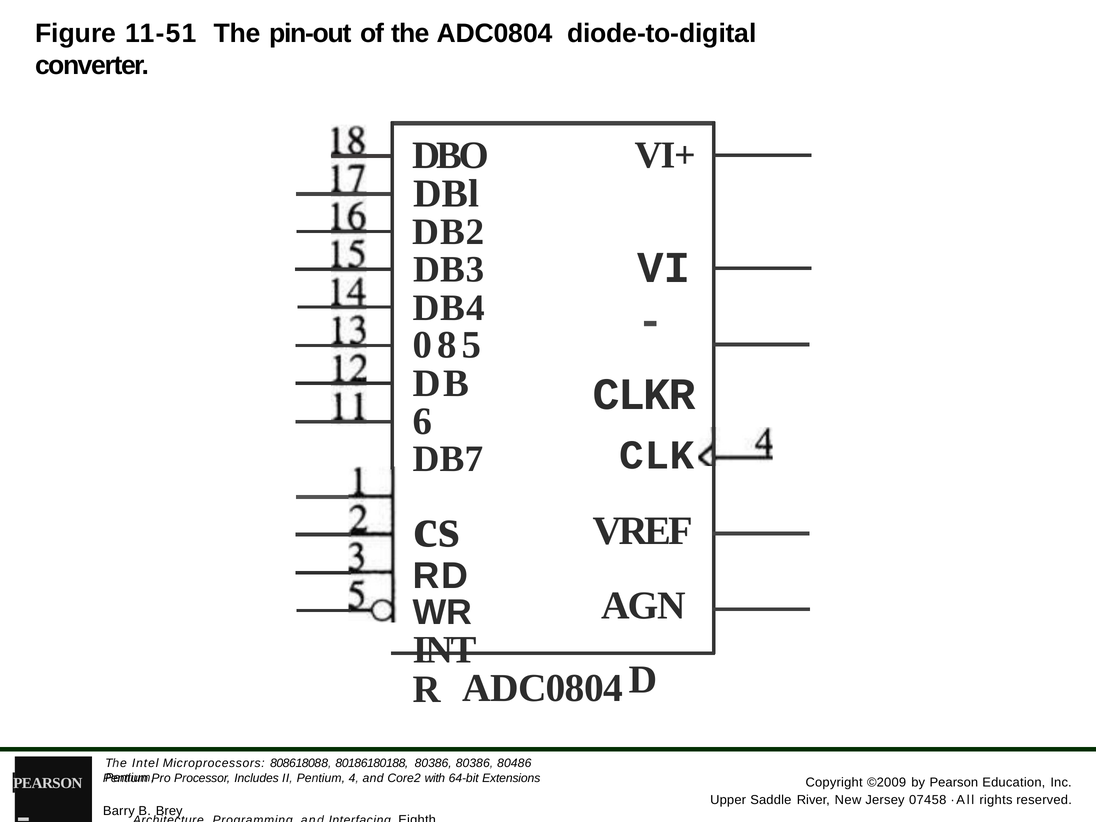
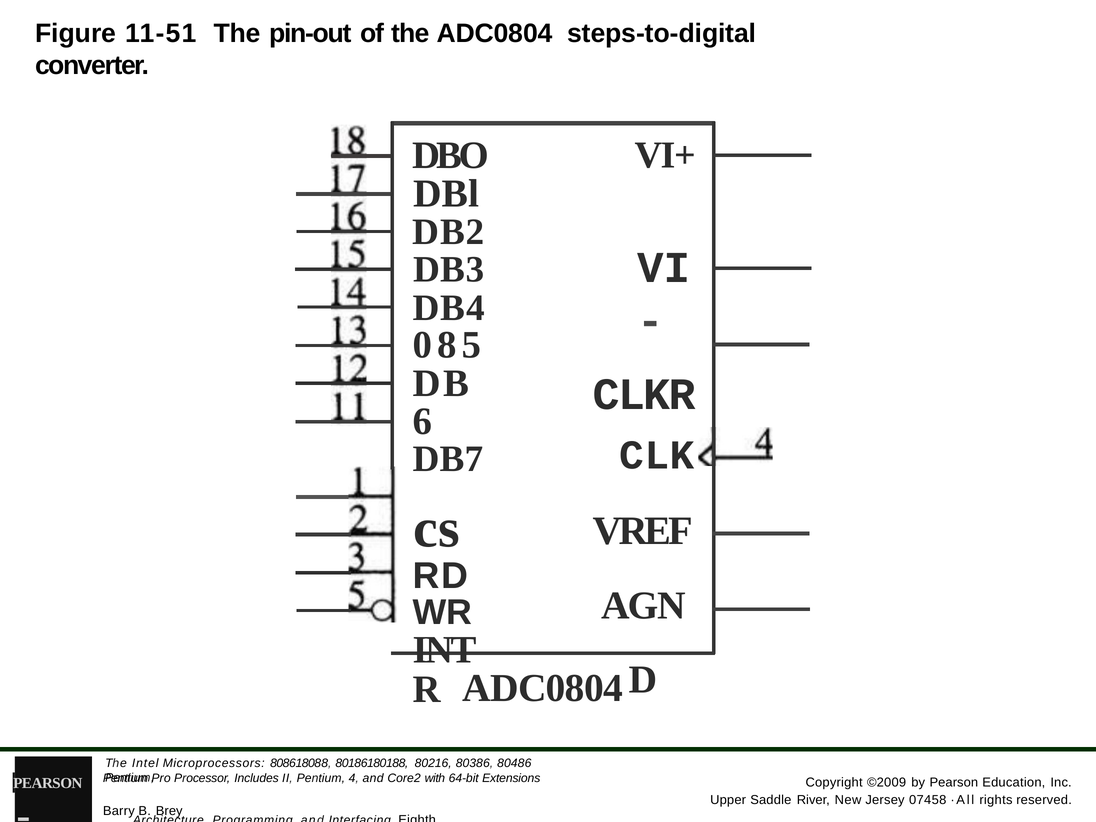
diode-to-digital: diode-to-digital -> steps-to-digital (662, 33)
80186180188 80386: 80386 -> 80216 (433, 763)
